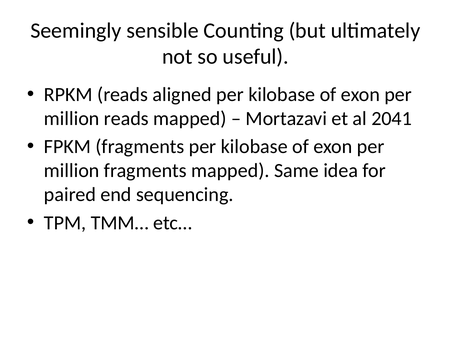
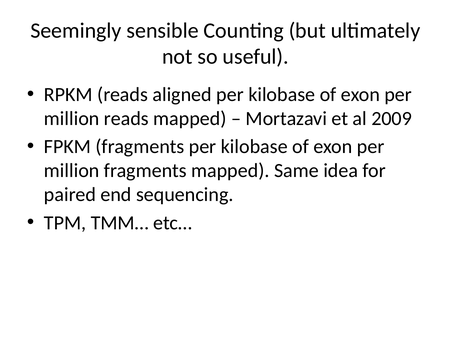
2041: 2041 -> 2009 (392, 119)
